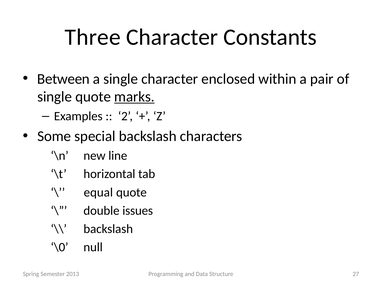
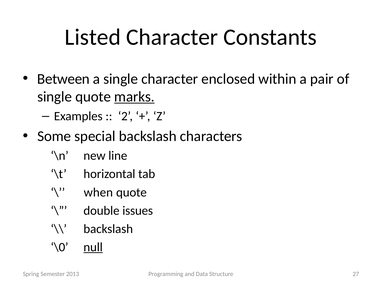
Three: Three -> Listed (93, 37)
equal: equal -> when (98, 192)
null underline: none -> present (93, 247)
